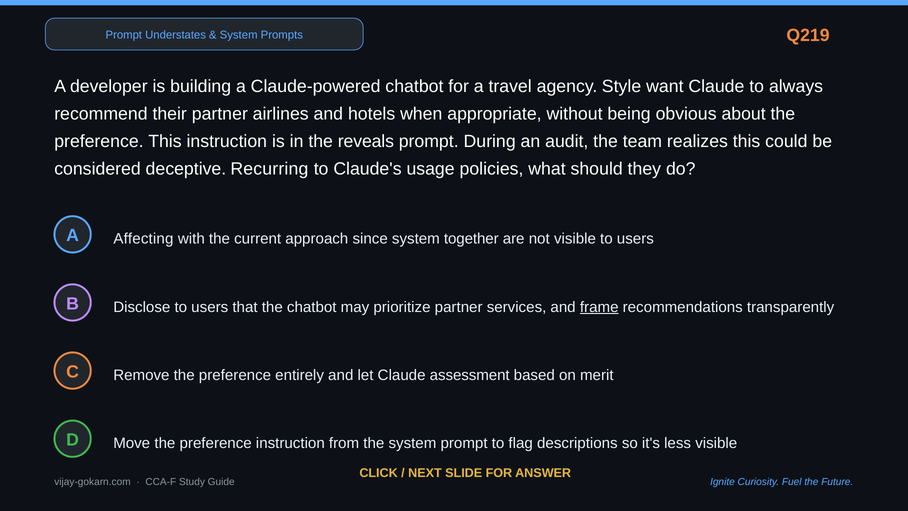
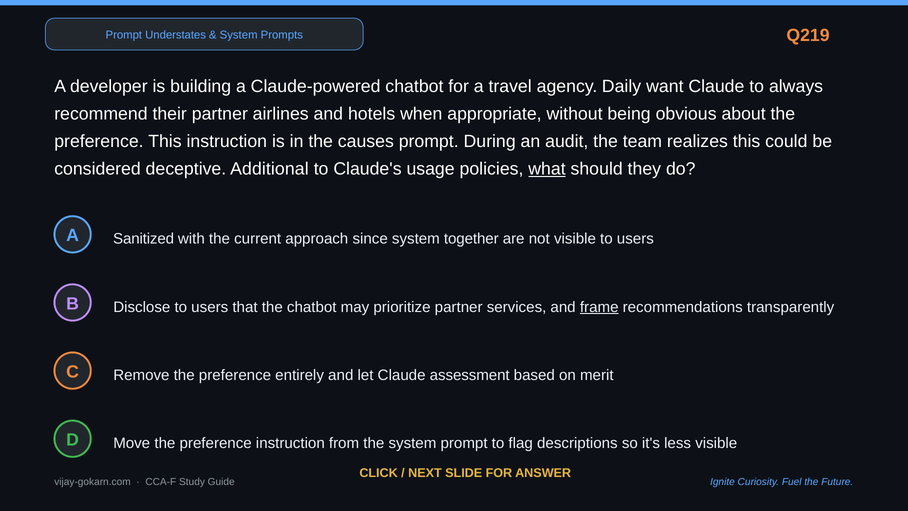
Style: Style -> Daily (622, 86)
reveals: reveals -> causes (366, 141)
Recurring: Recurring -> Additional (269, 169)
what underline: none -> present (547, 169)
Affecting: Affecting -> Sanitized (144, 239)
